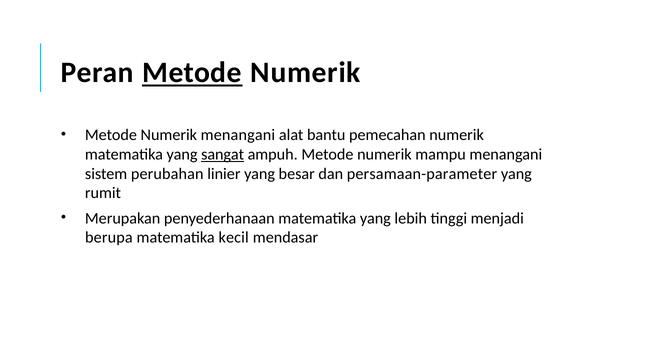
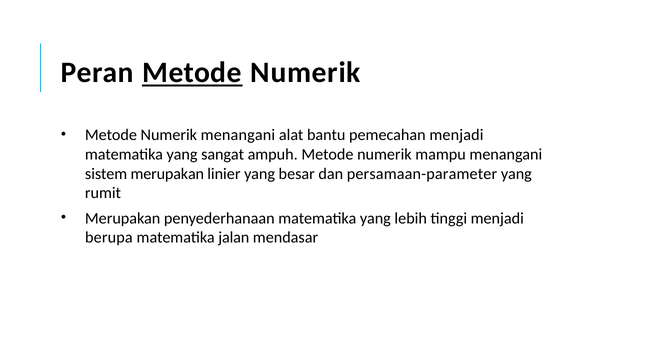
pemecahan numerik: numerik -> menjadi (456, 135)
sangat underline: present -> none (223, 155)
sistem perubahan: perubahan -> merupakan (167, 174)
kecil: kecil -> jalan (234, 238)
